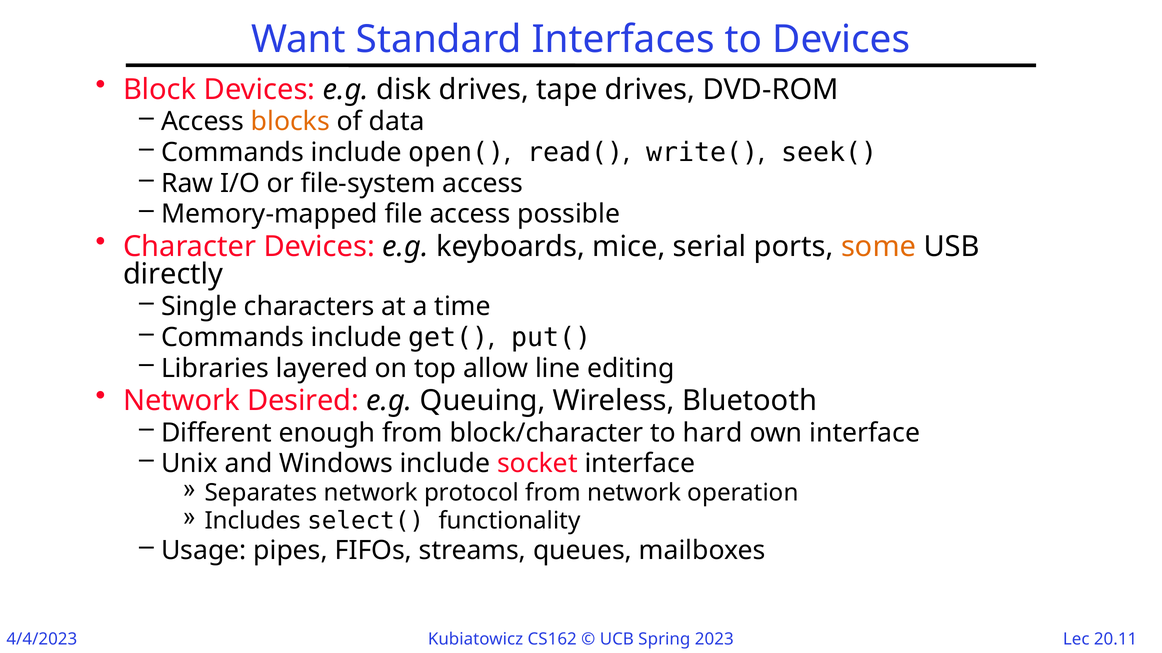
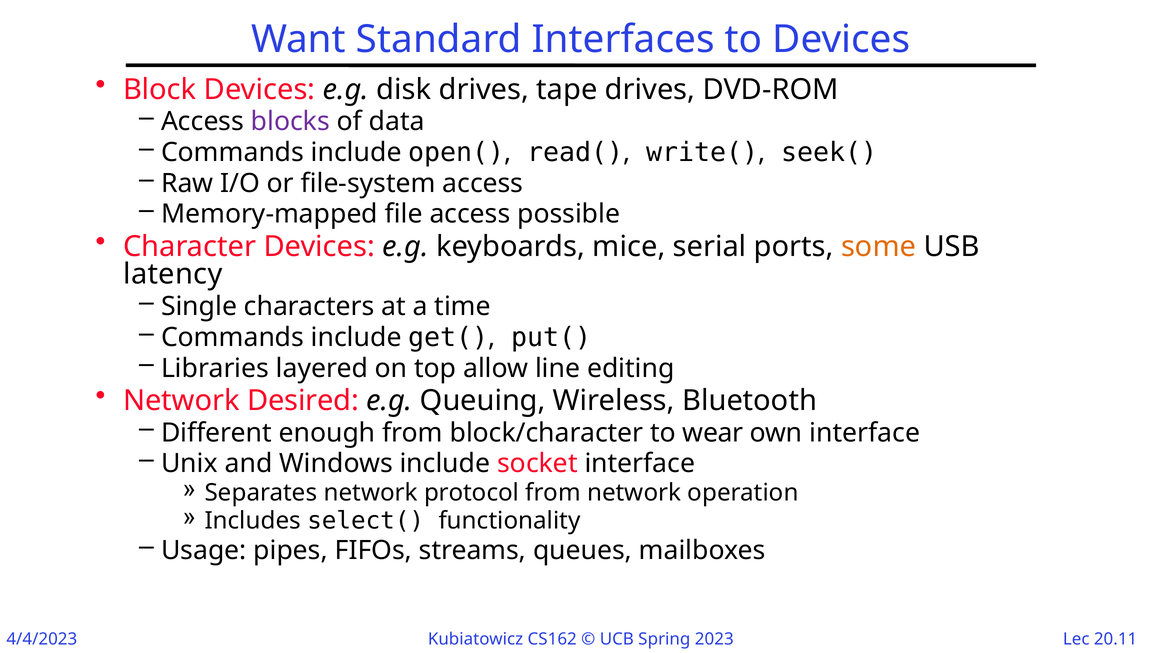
blocks colour: orange -> purple (290, 122)
directly: directly -> latency (173, 275)
hard: hard -> wear (713, 433)
